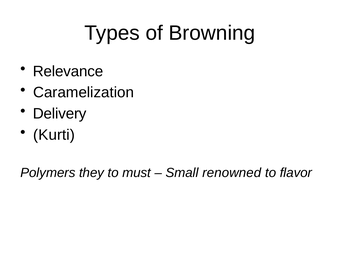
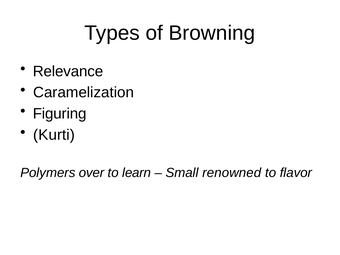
Delivery: Delivery -> Figuring (60, 114)
they: they -> over (92, 173)
must: must -> learn (137, 173)
